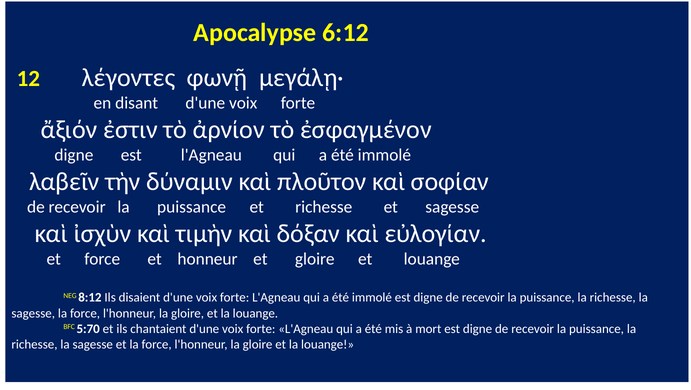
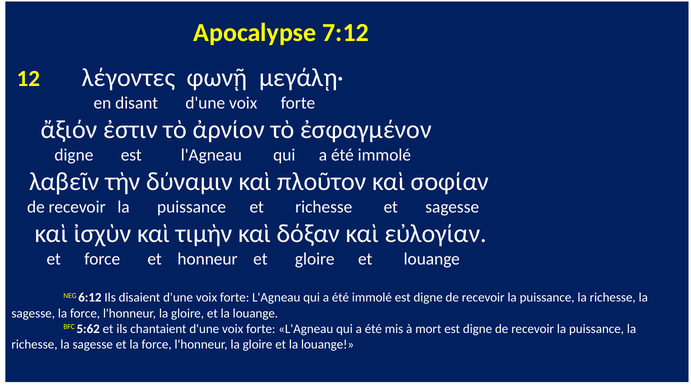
6:12: 6:12 -> 7:12 (346, 32)
8:12: 8:12 -> 6:12 (90, 297)
5:70: 5:70 -> 5:62 (88, 329)
